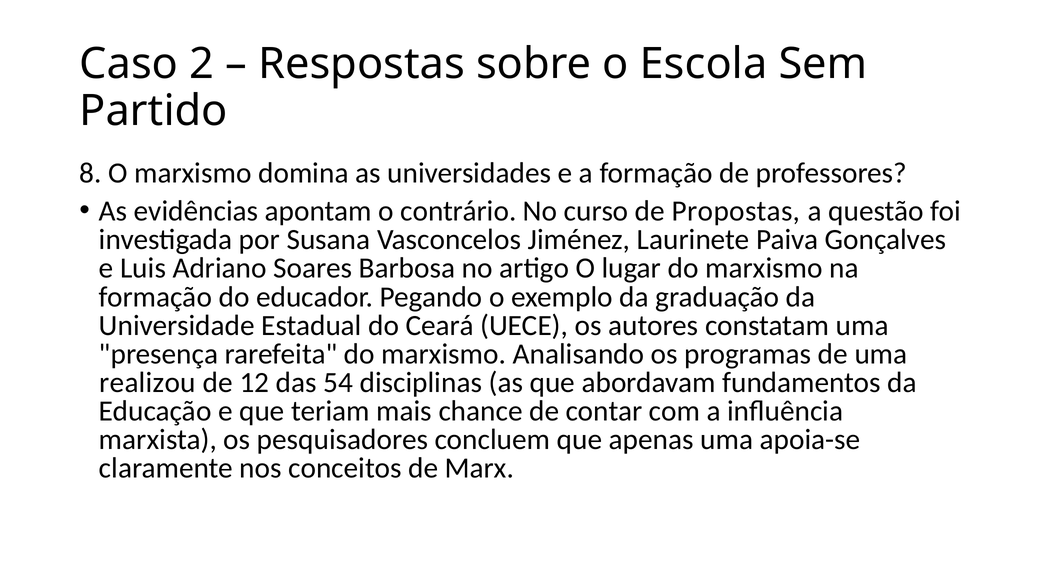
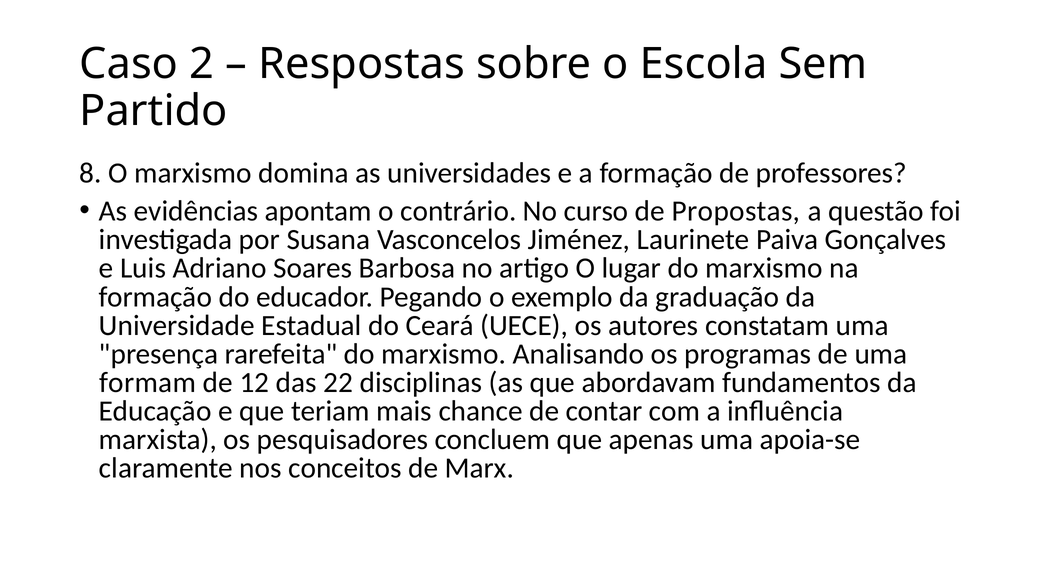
realizou: realizou -> formam (148, 382)
54: 54 -> 22 (338, 382)
